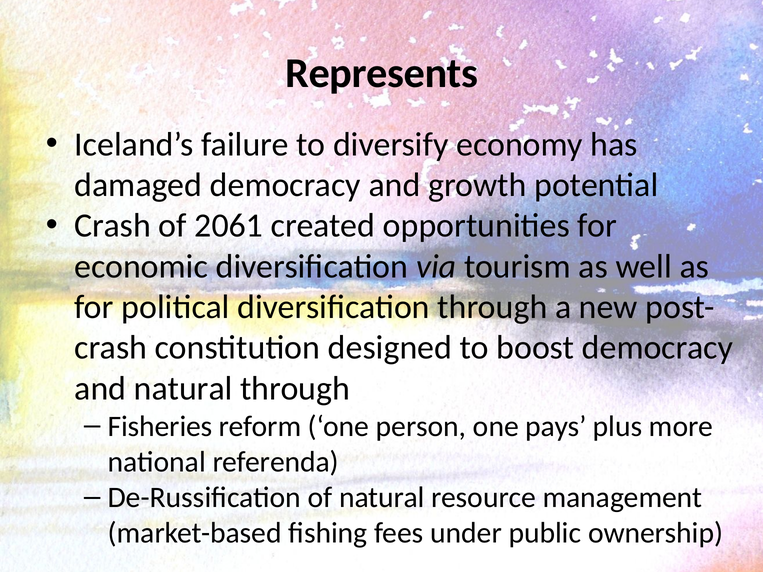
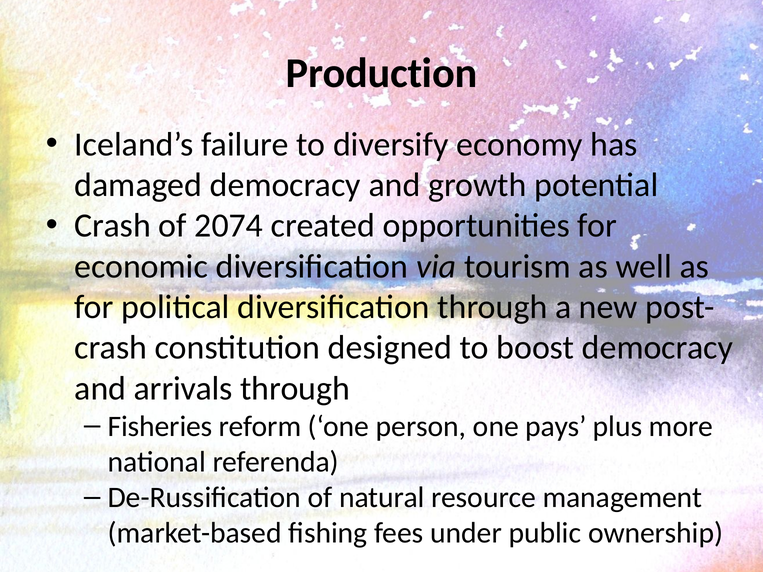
Represents: Represents -> Production (382, 74)
2061: 2061 -> 2074 (229, 226)
and natural: natural -> arrivals (183, 389)
